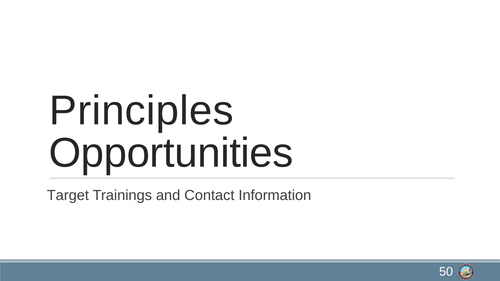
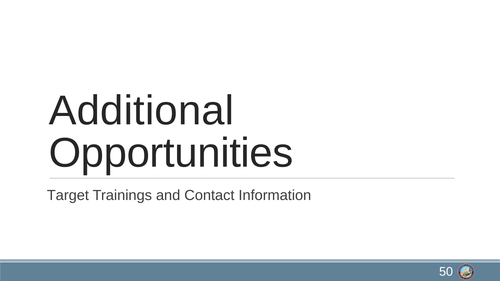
Principles: Principles -> Additional (141, 111)
